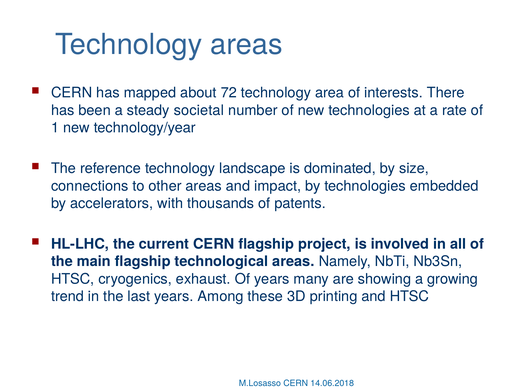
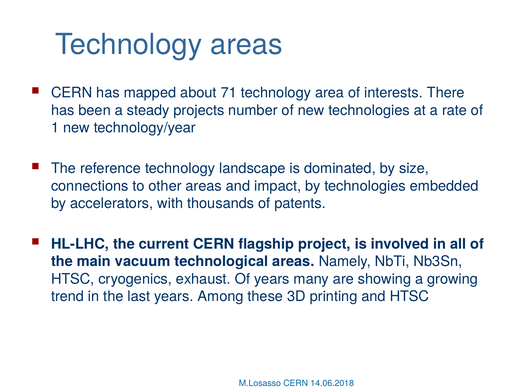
72: 72 -> 71 (229, 93)
societal: societal -> projects (199, 110)
main flagship: flagship -> vacuum (143, 262)
